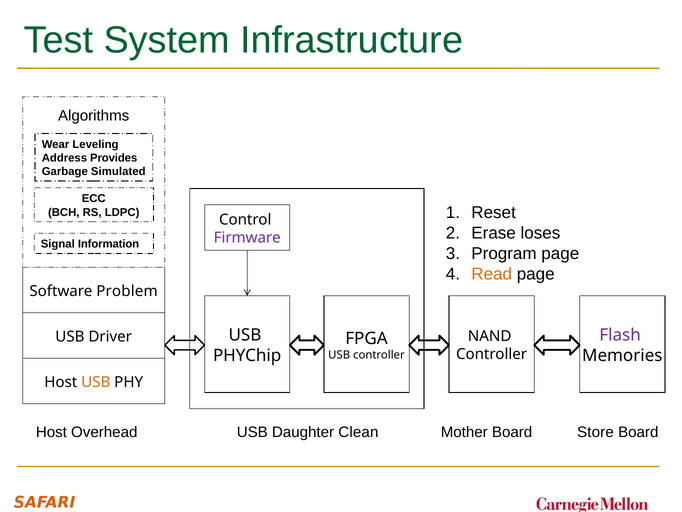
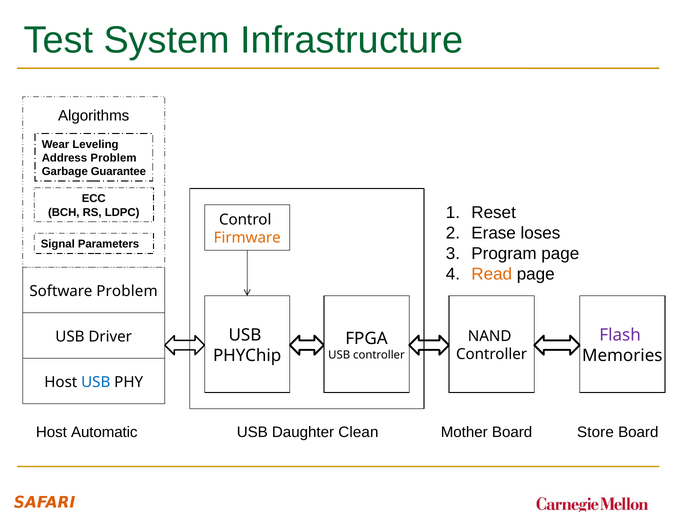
Address Provides: Provides -> Problem (114, 158)
Simulated: Simulated -> Guarantee (118, 171)
Firmware colour: purple -> orange (247, 237)
Information: Information -> Parameters (109, 244)
USB colour: orange -> blue (96, 382)
Overhead: Overhead -> Automatic (104, 432)
